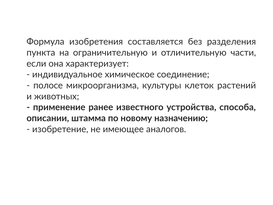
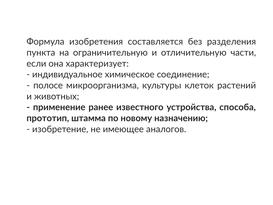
описании: описании -> прототип (48, 118)
